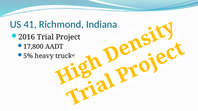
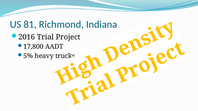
41: 41 -> 81 (30, 25)
